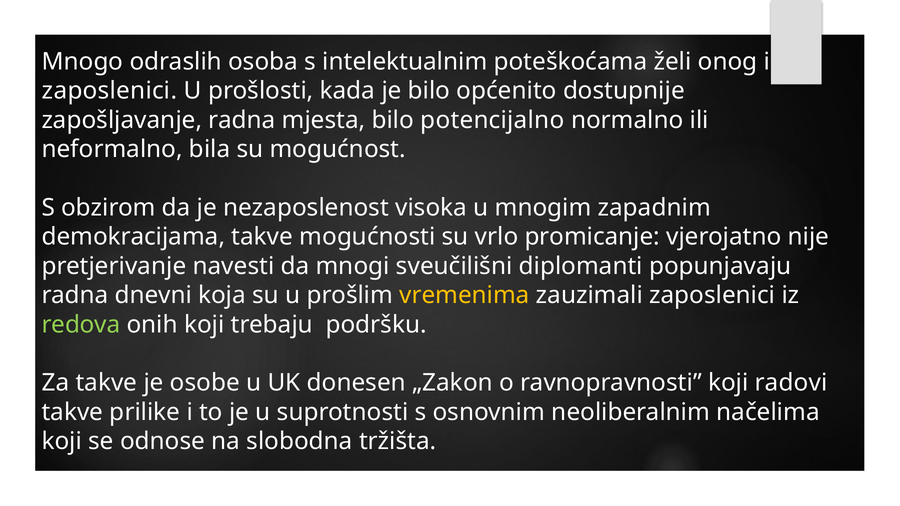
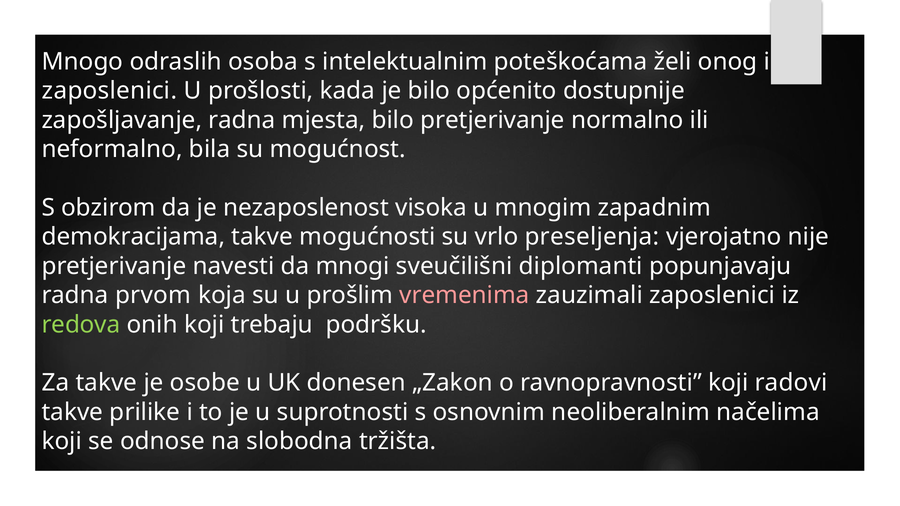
bilo potencijalno: potencijalno -> pretjerivanje (492, 120)
promicanje: promicanje -> preseljenja (592, 237)
dnevni: dnevni -> prvom (153, 295)
vremenima colour: yellow -> pink (464, 295)
